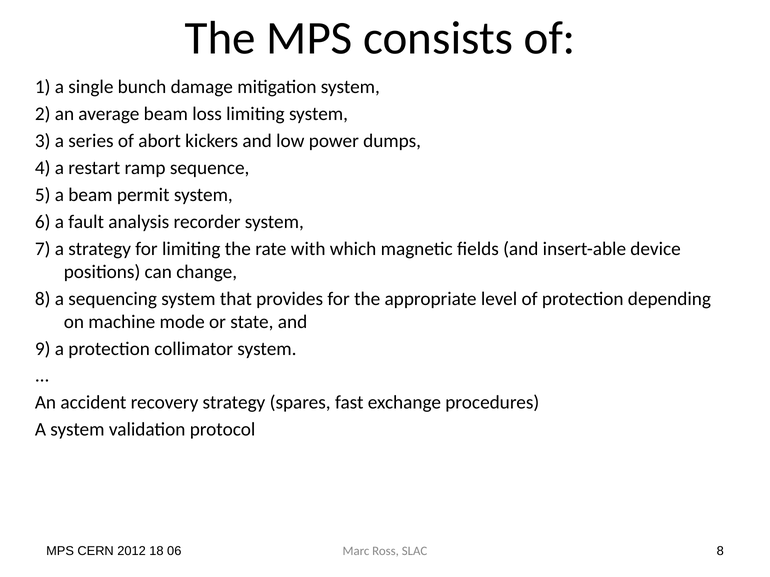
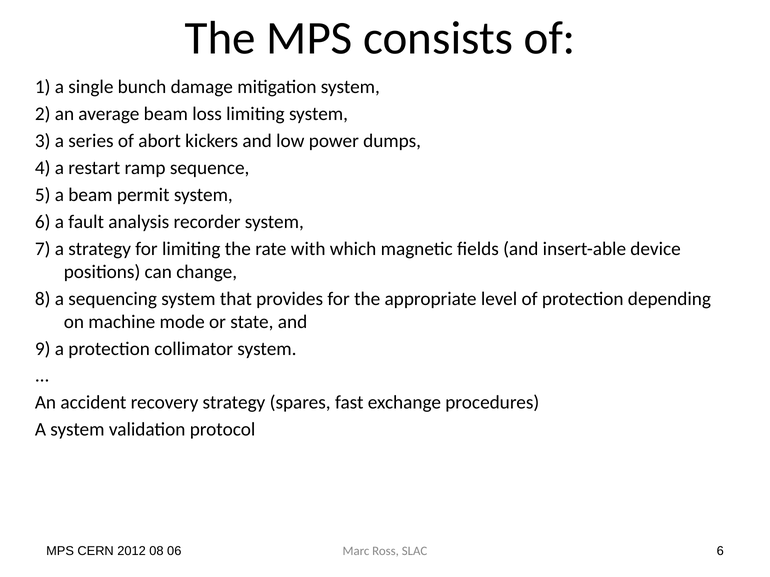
18: 18 -> 08 (156, 552)
SLAC 8: 8 -> 6 (720, 552)
